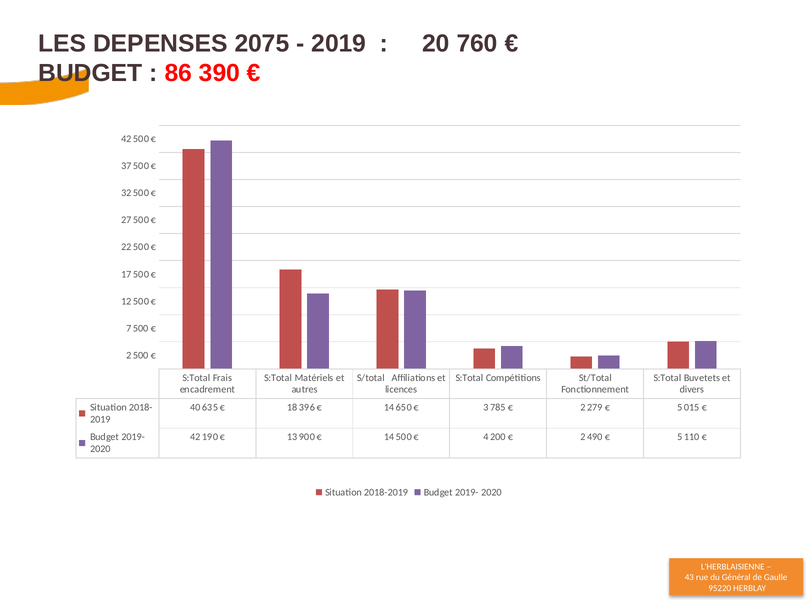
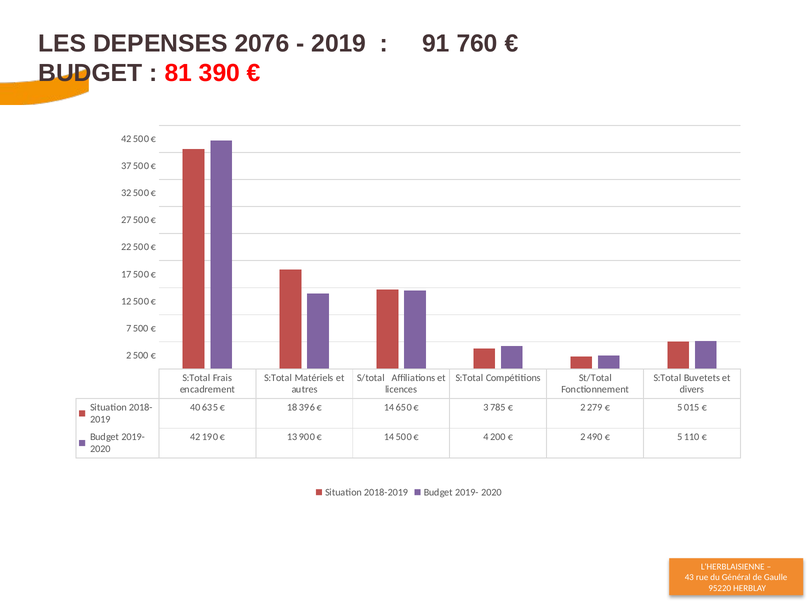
2075: 2075 -> 2076 (262, 44)
20: 20 -> 91 (436, 44)
86: 86 -> 81 (178, 73)
